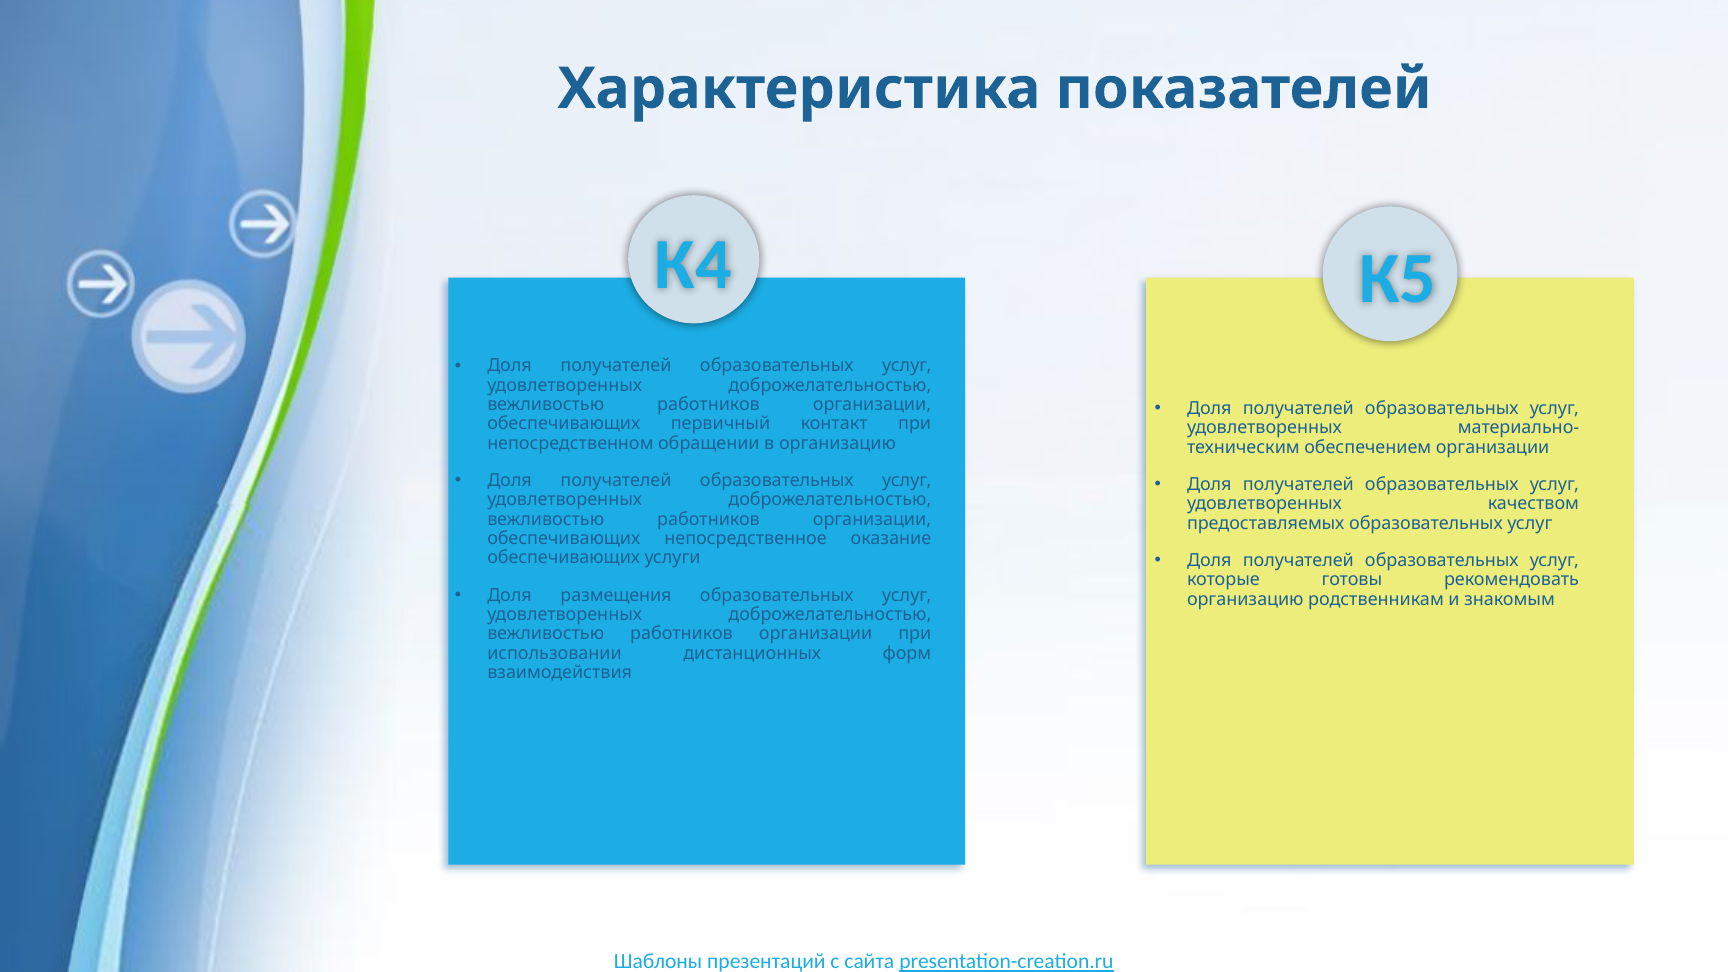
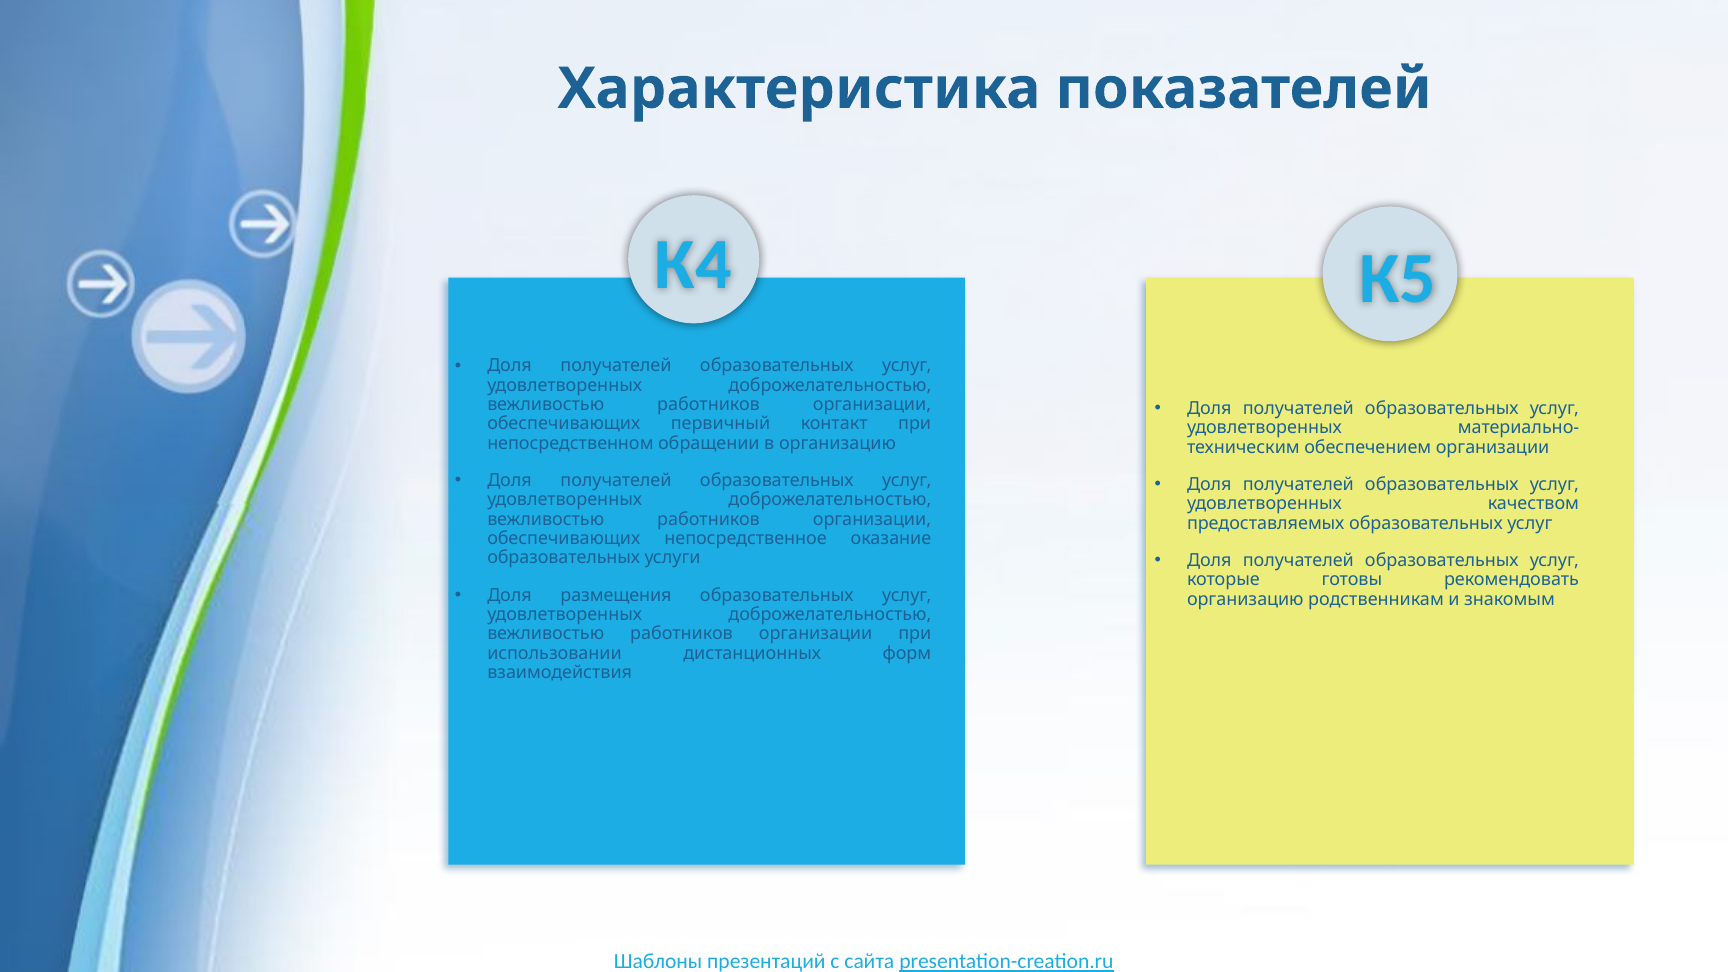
обеспечивающих: обеспечивающих -> образовательных (564, 558)
